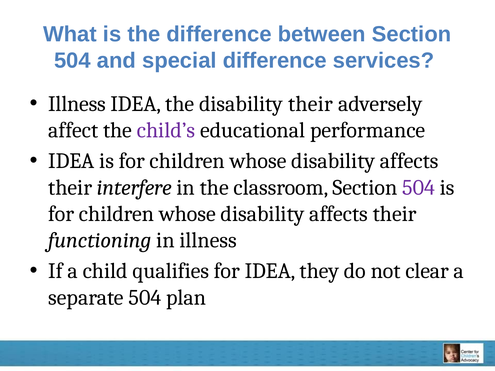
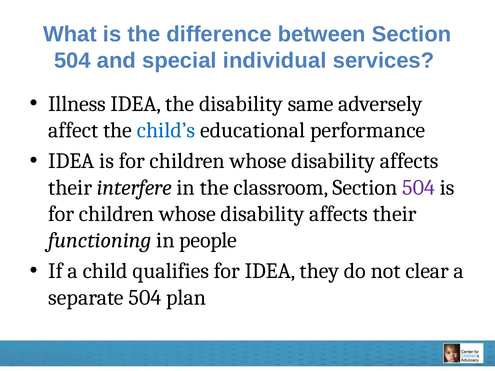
special difference: difference -> individual (275, 61)
disability their: their -> same (311, 104)
child’s colour: purple -> blue (166, 130)
in illness: illness -> people (208, 240)
